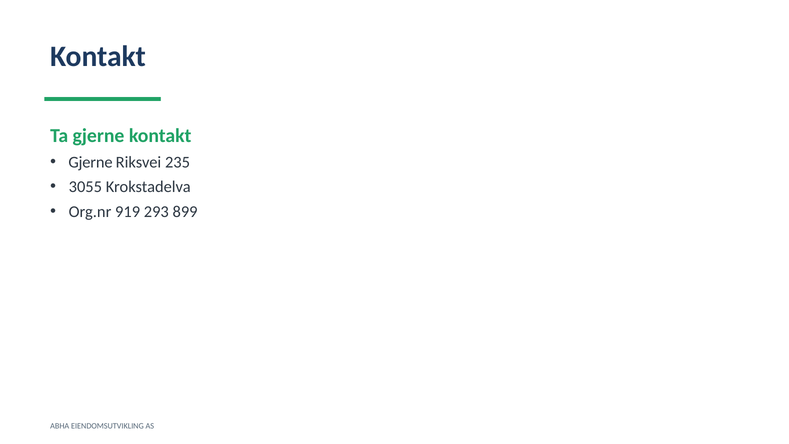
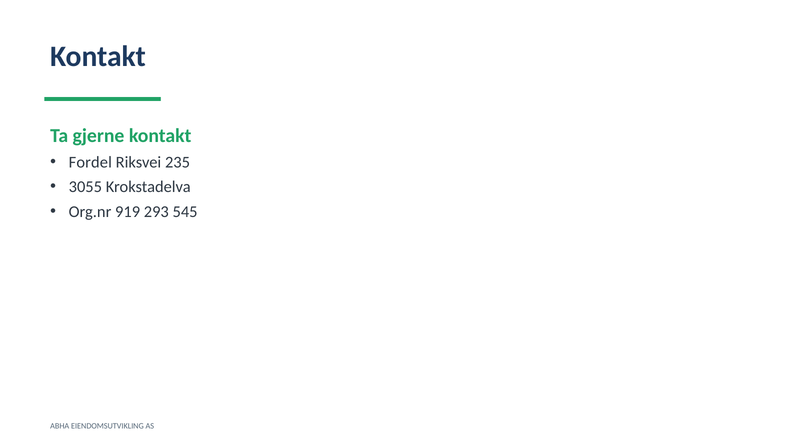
Gjerne: Gjerne -> Fordel (90, 162)
899: 899 -> 545 (185, 212)
